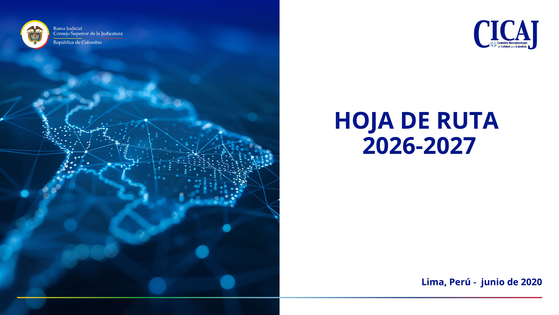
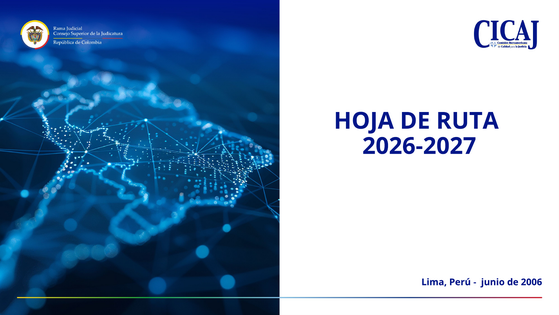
2020: 2020 -> 2006 (532, 282)
